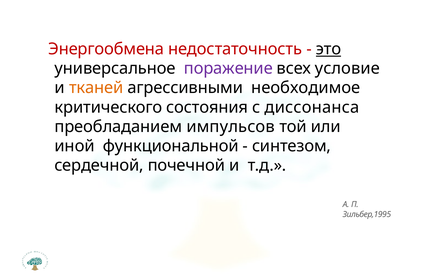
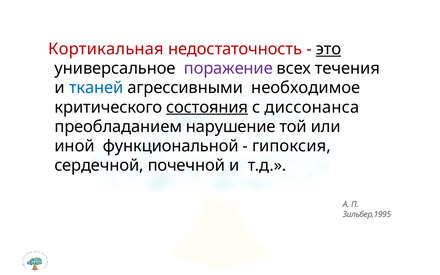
Энергообмена: Энергообмена -> Кортикальная (106, 49)
условие: условие -> течения (347, 68)
тканей colour: orange -> blue (96, 88)
состояния underline: none -> present (207, 107)
импульсов: импульсов -> нарушение (231, 127)
синтезом: синтезом -> гипоксия (291, 146)
